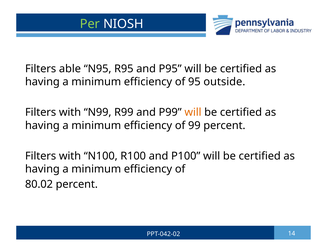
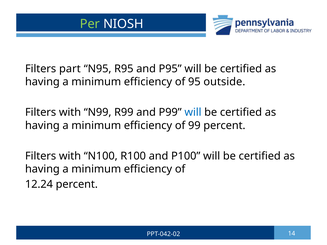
able: able -> part (70, 69)
will colour: orange -> blue (193, 112)
80.02: 80.02 -> 12.24 (39, 184)
